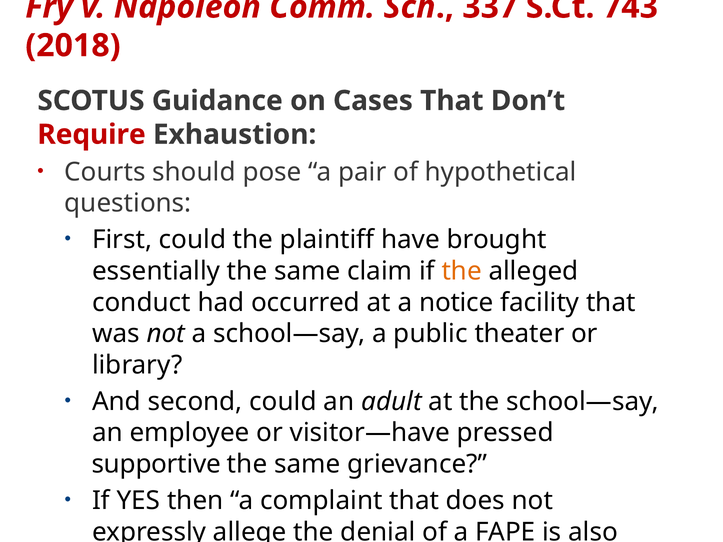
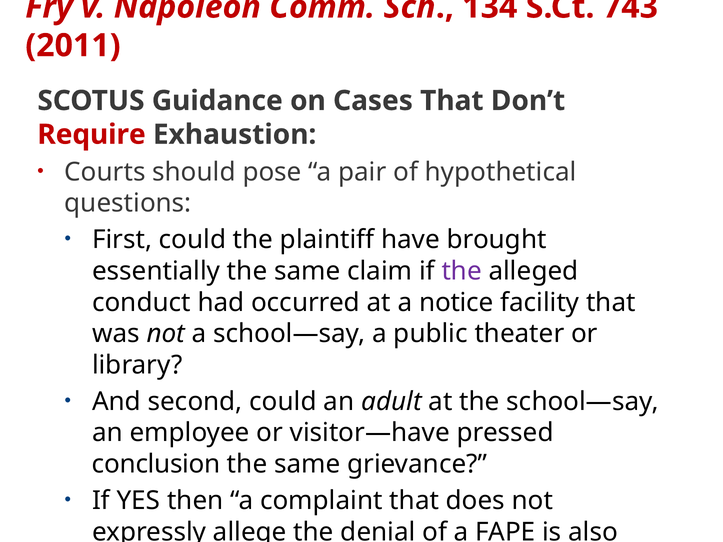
337: 337 -> 134 (490, 7)
2018: 2018 -> 2011 (73, 46)
the colour: orange -> purple (462, 271)
supportive: supportive -> conclusion (156, 464)
